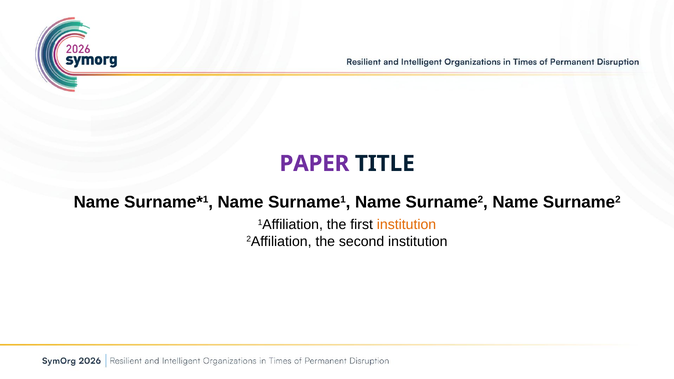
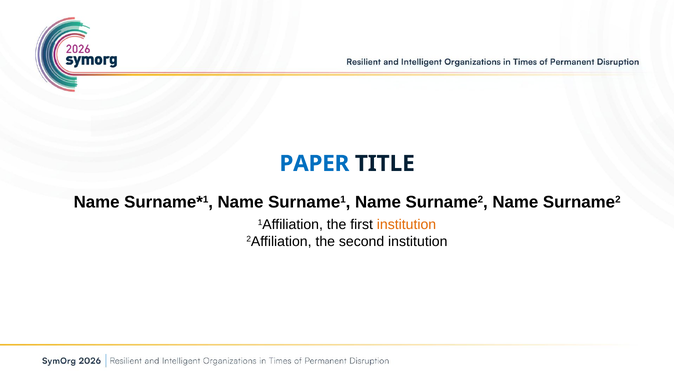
PAPER colour: purple -> blue (314, 164)
